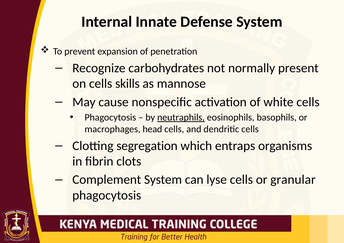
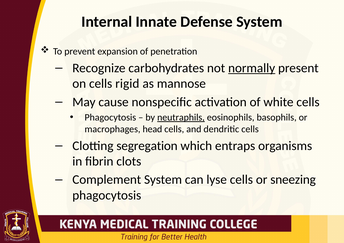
normally underline: none -> present (252, 68)
skills: skills -> rigid (127, 84)
granular: granular -> sneezing (293, 180)
